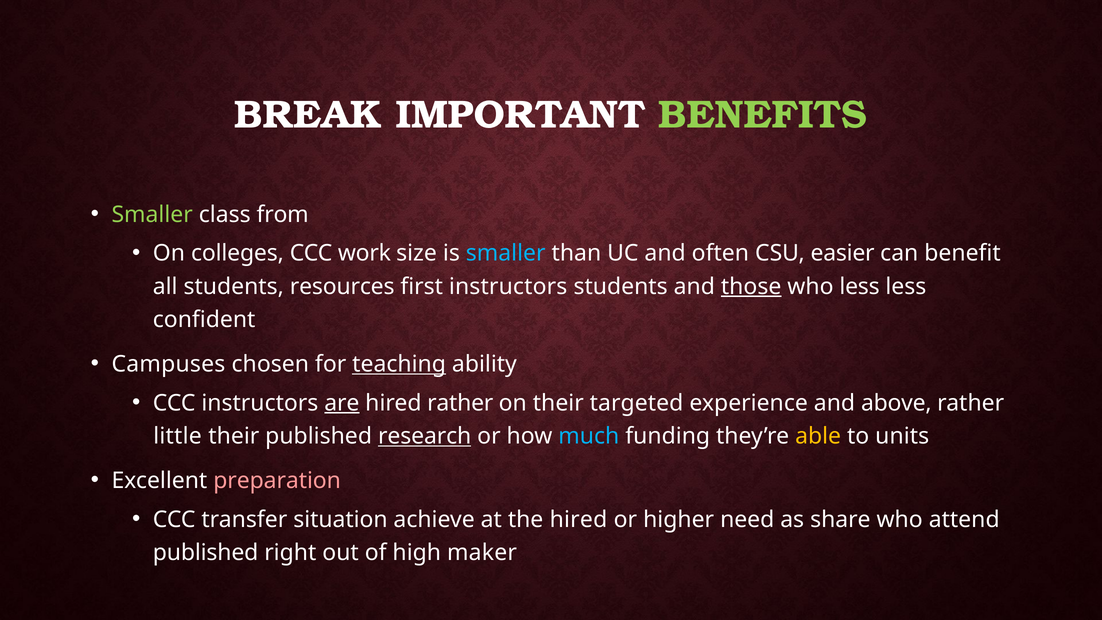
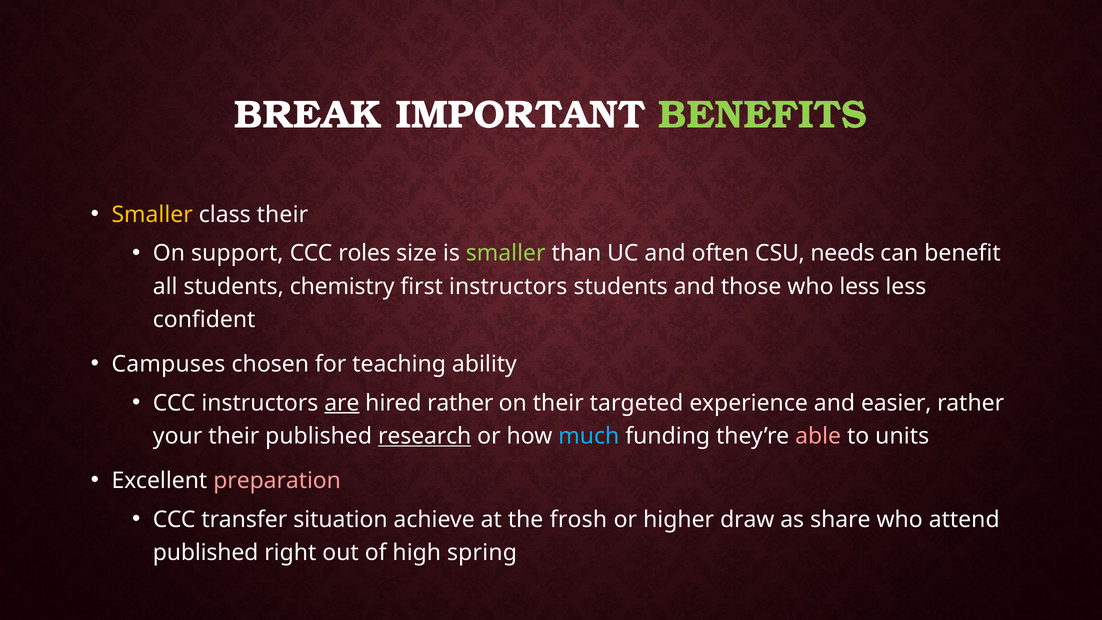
Smaller colour: light green -> yellow (152, 214)
class from: from -> their (282, 214)
colleges: colleges -> support (237, 253)
work: work -> roles (364, 253)
smaller colour: light blue -> light green (506, 253)
easier: easier -> needs (843, 253)
resources: resources -> chemistry (342, 286)
those underline: present -> none (751, 286)
teaching underline: present -> none (399, 364)
above: above -> easier (896, 403)
little: little -> your (178, 436)
able colour: yellow -> pink (818, 436)
the hired: hired -> frosh (578, 519)
need: need -> draw (747, 519)
maker: maker -> spring (482, 552)
